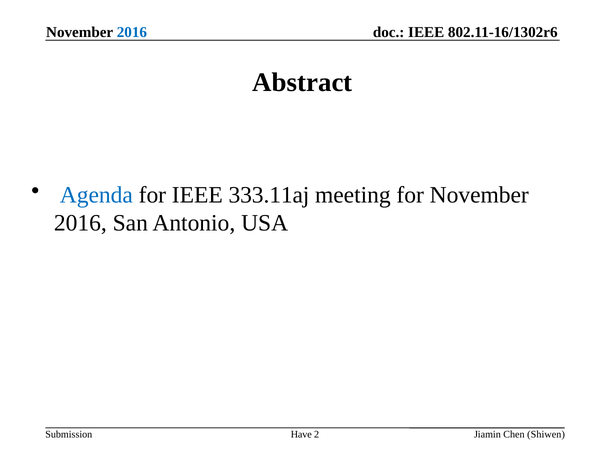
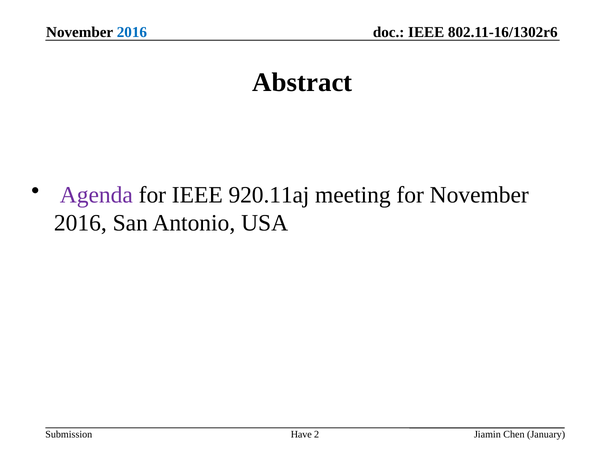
Agenda colour: blue -> purple (96, 195)
333.11aj: 333.11aj -> 920.11aj (269, 195)
Shiwen: Shiwen -> January (546, 435)
